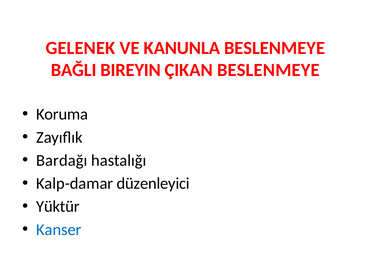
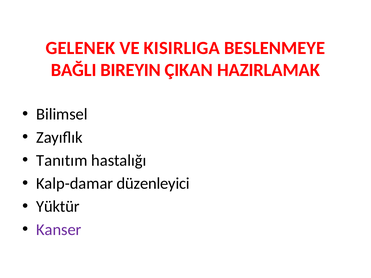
KANUNLA: KANUNLA -> KISIRLIGA (182, 48)
ÇIKAN BESLENMEYE: BESLENMEYE -> HAZIRLAMAK (268, 70)
Koruma: Koruma -> Bilimsel (62, 114)
Bardağı: Bardağı -> Tanıtım (62, 161)
Kanser colour: blue -> purple (59, 230)
